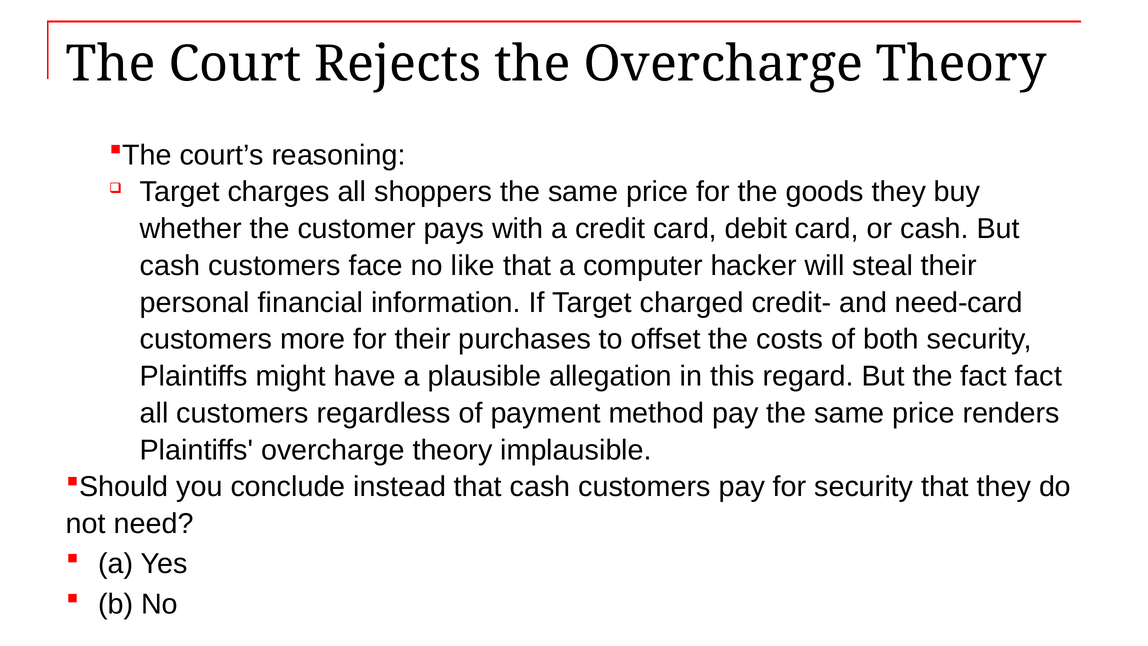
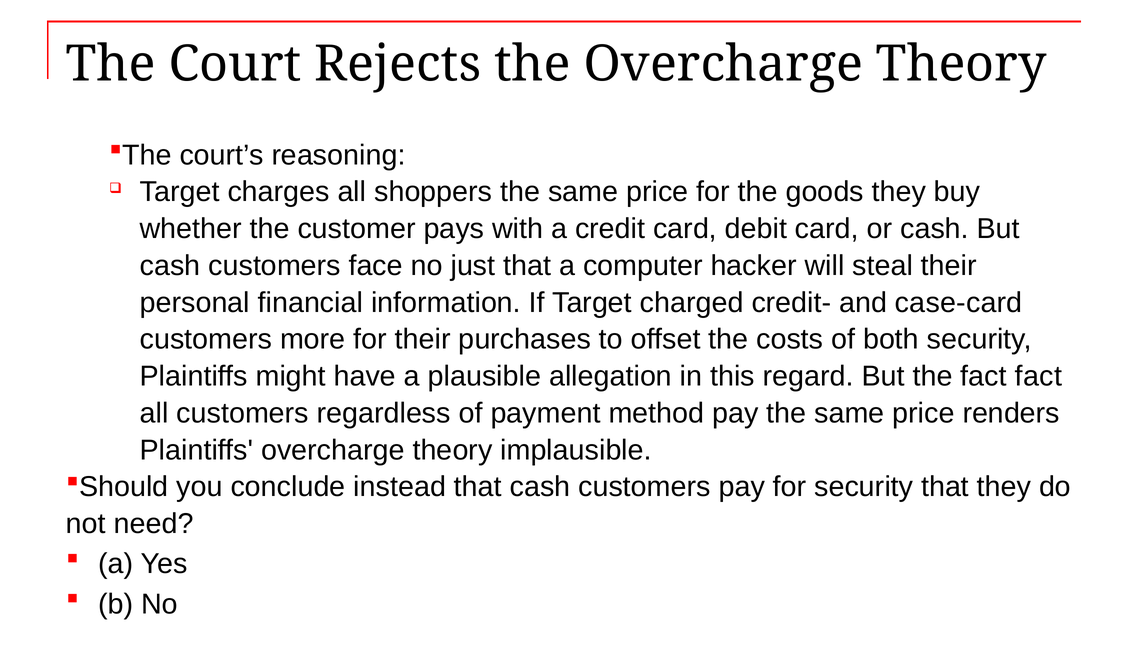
like: like -> just (473, 266)
need-card: need-card -> case-card (959, 302)
